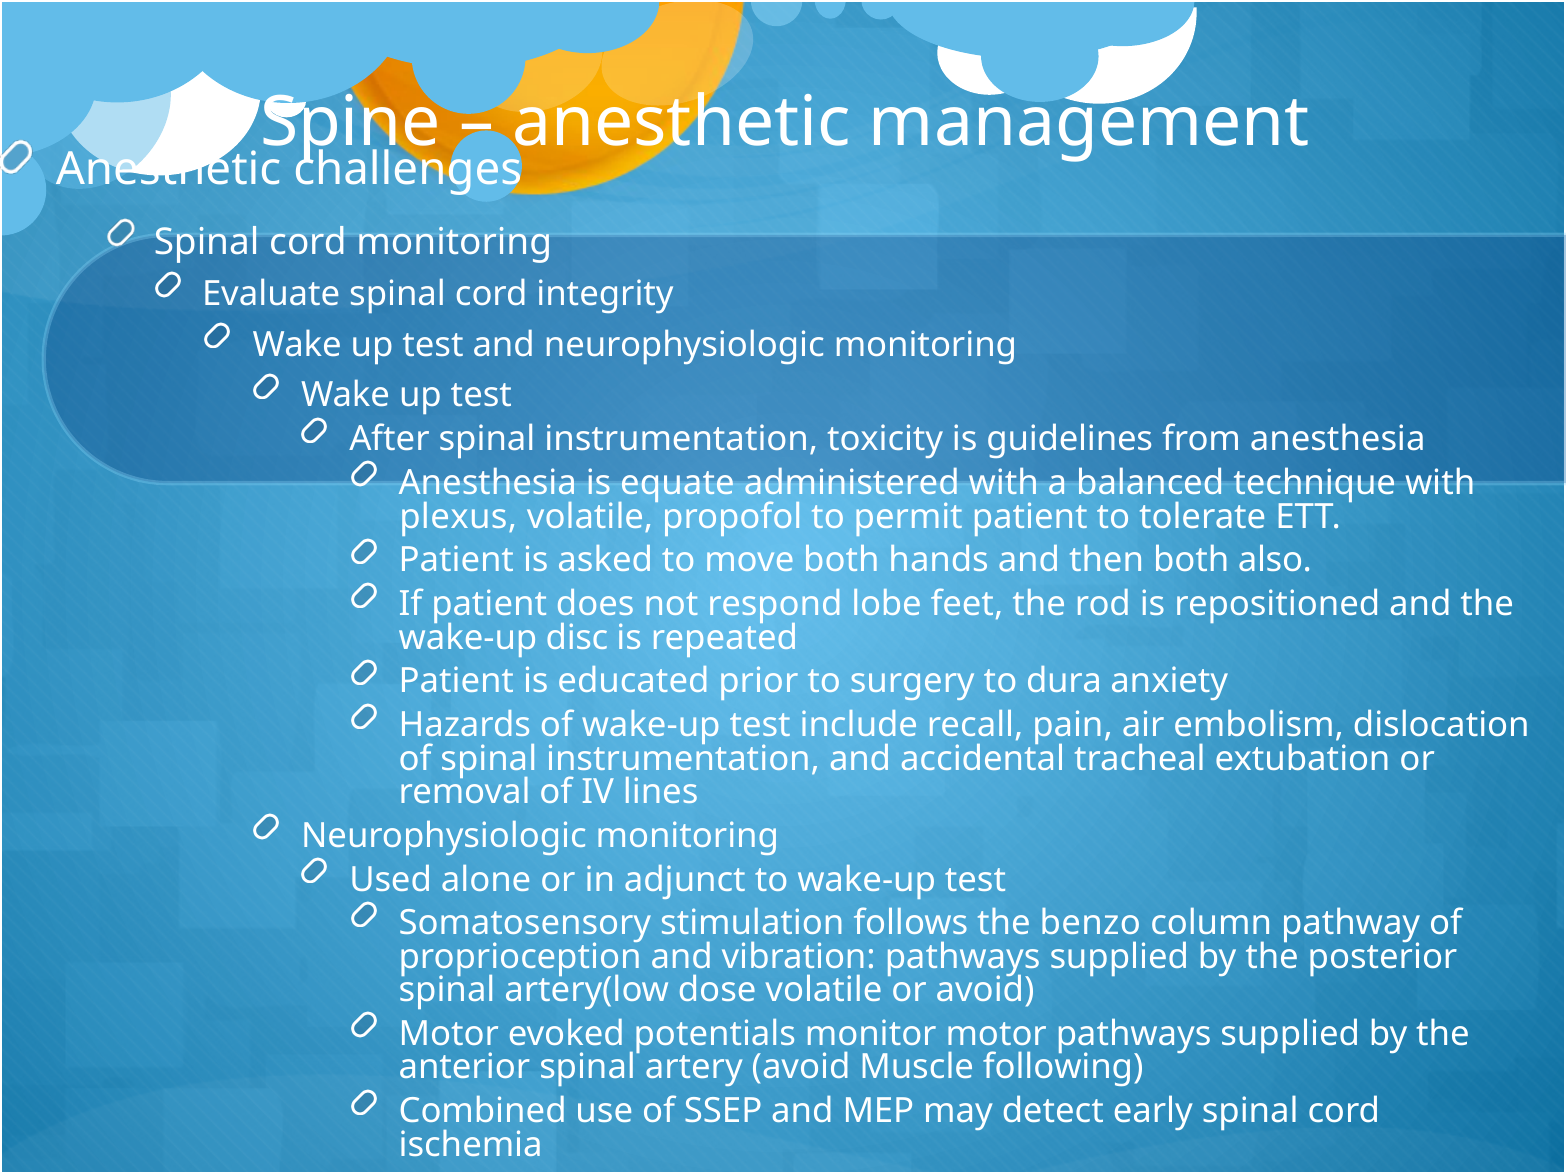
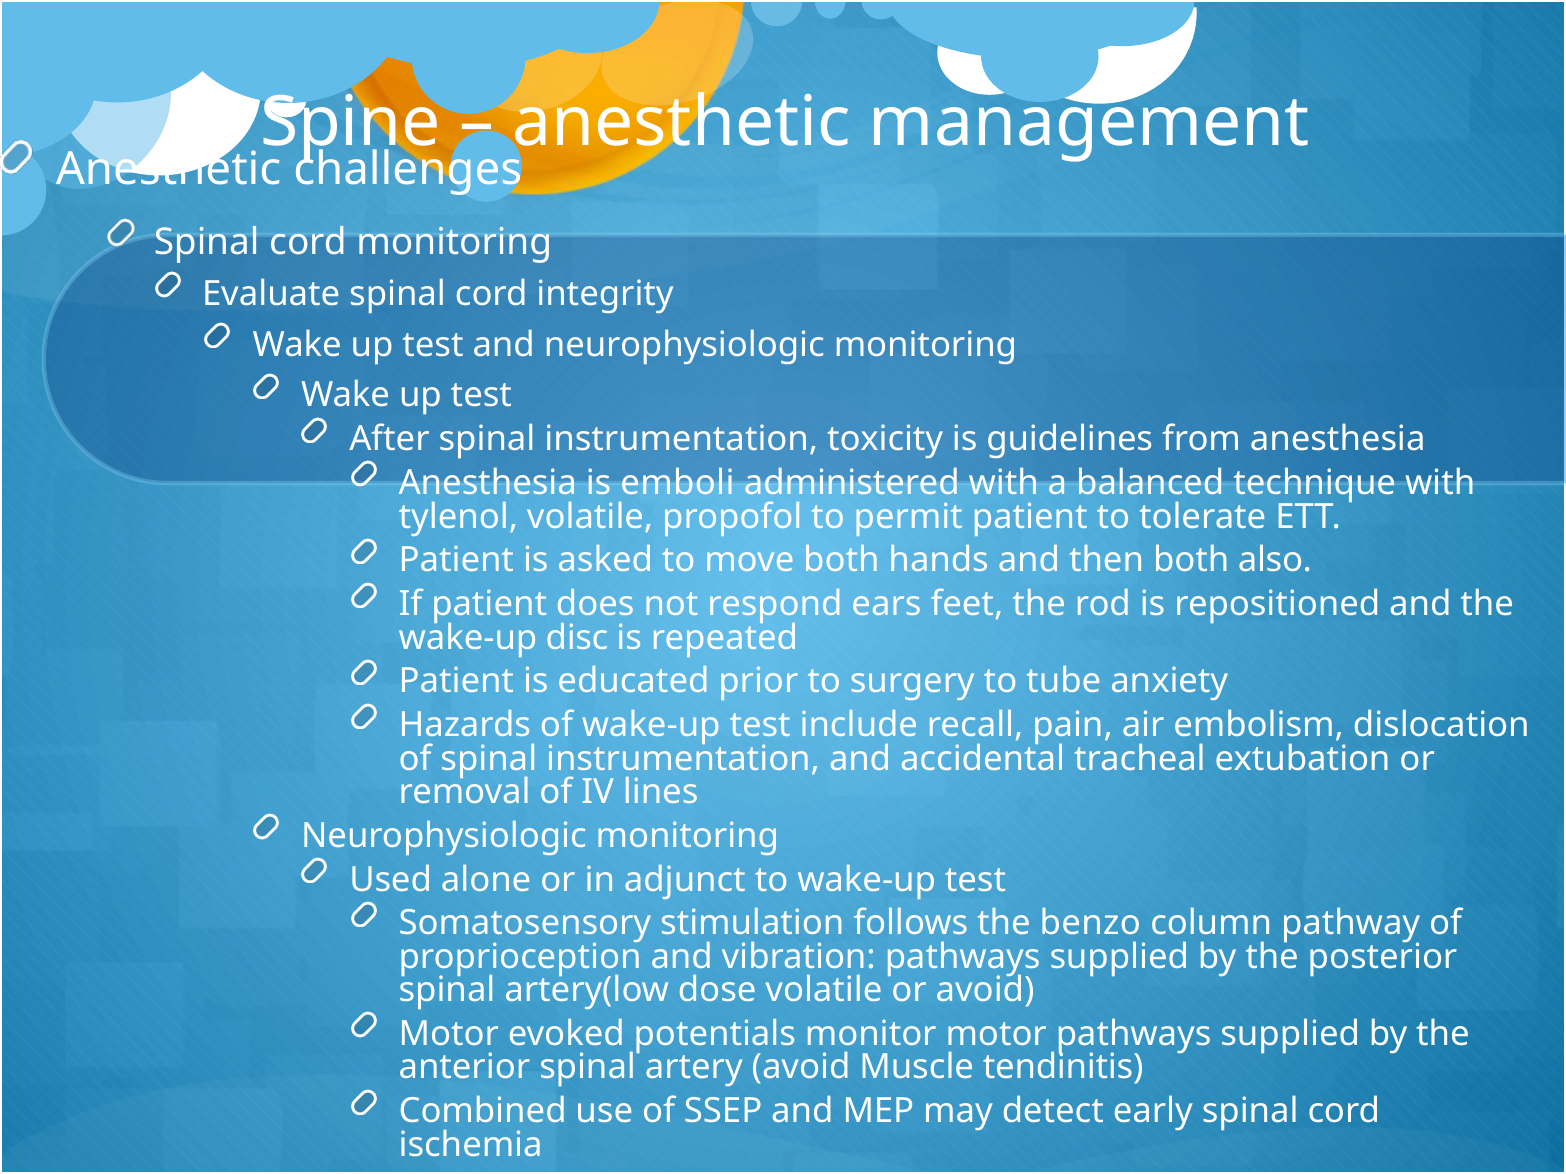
equate: equate -> emboli (677, 483)
plexus: plexus -> tylenol (458, 517)
lobe: lobe -> ears (886, 604)
dura: dura -> tube (1064, 682)
following: following -> tendinitis (1063, 1068)
